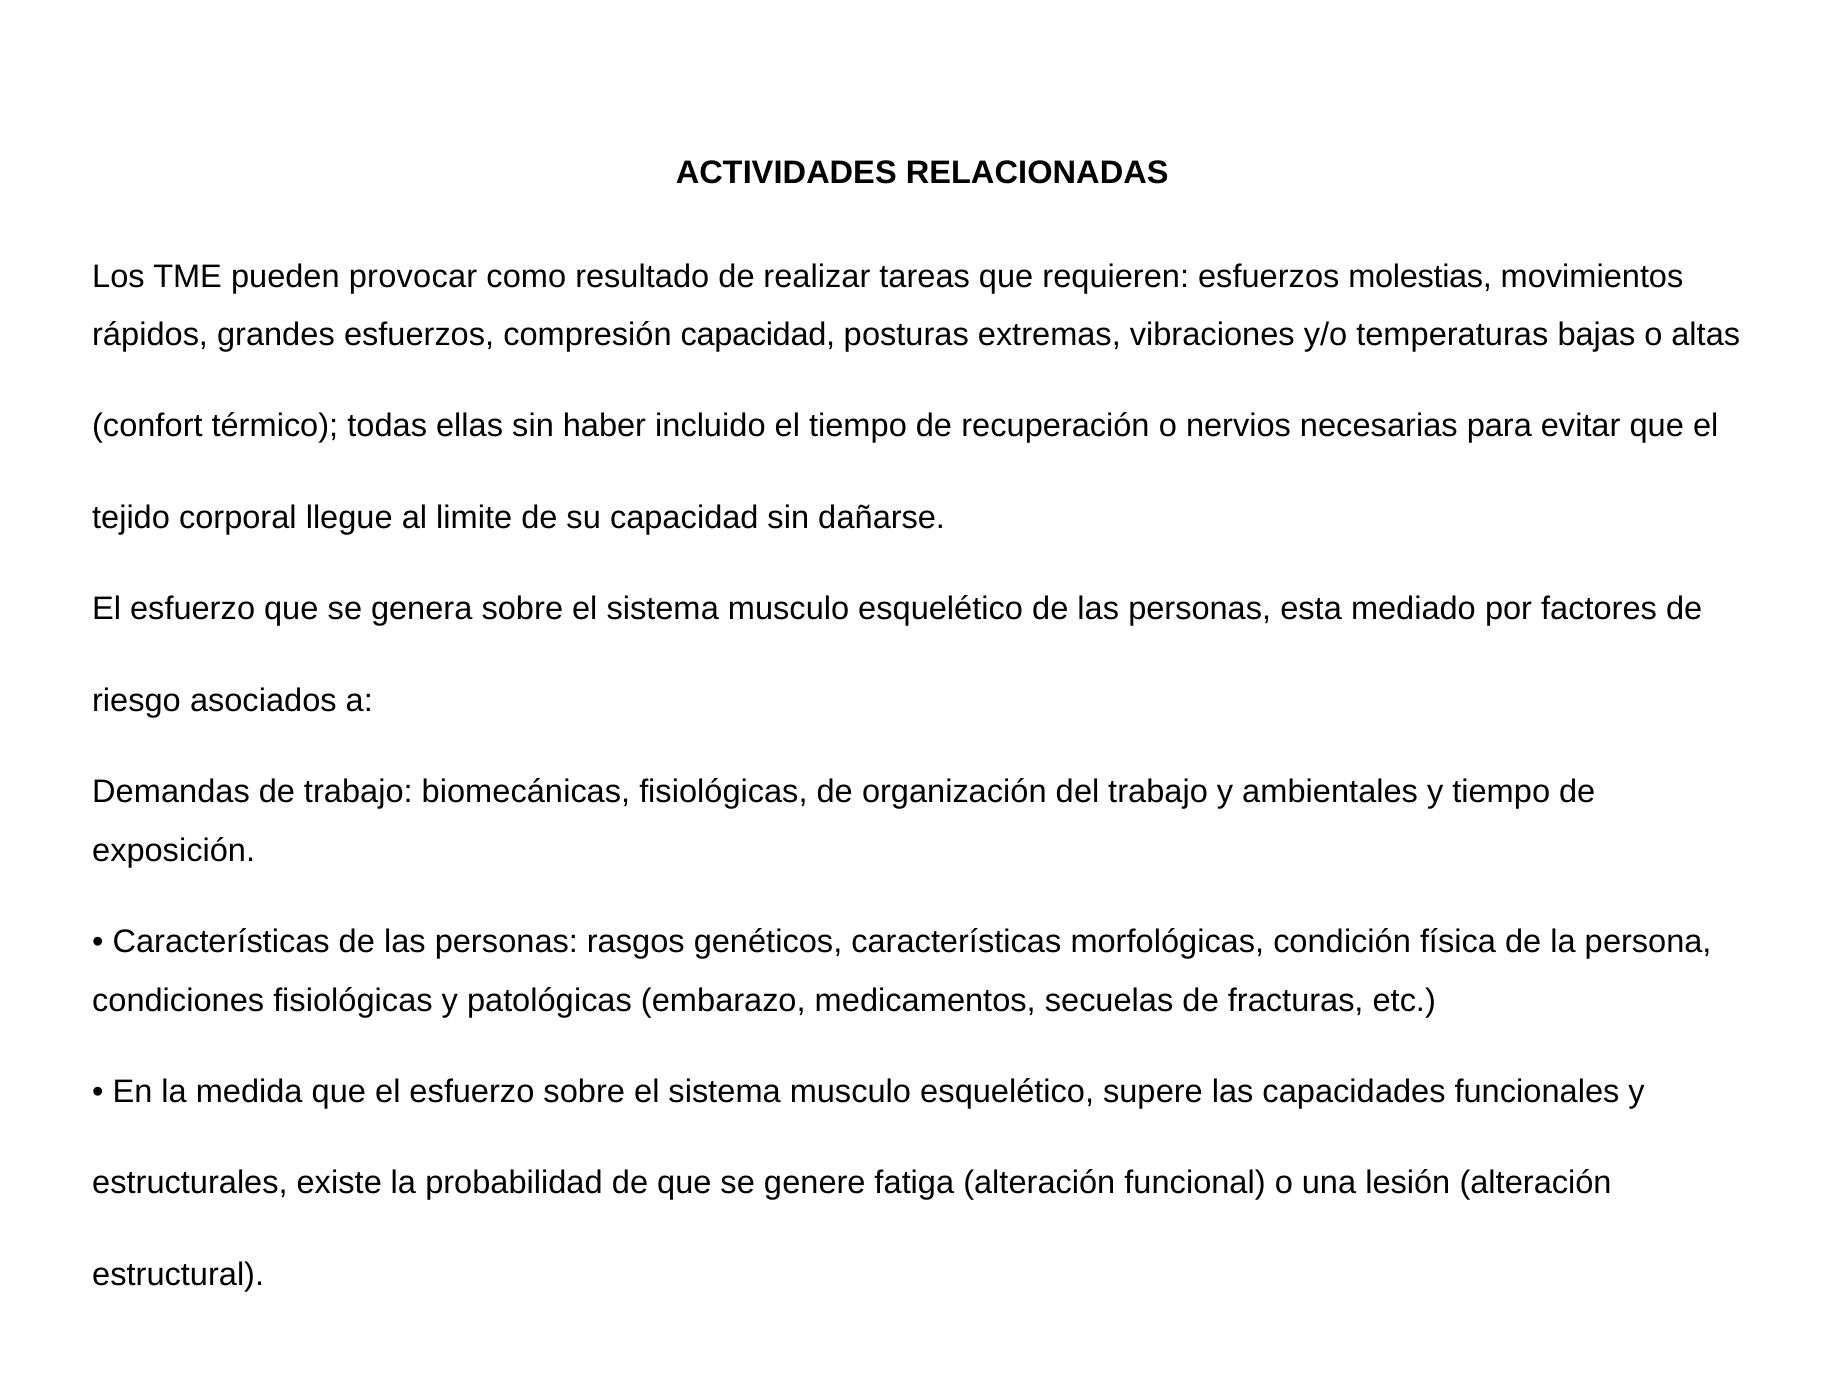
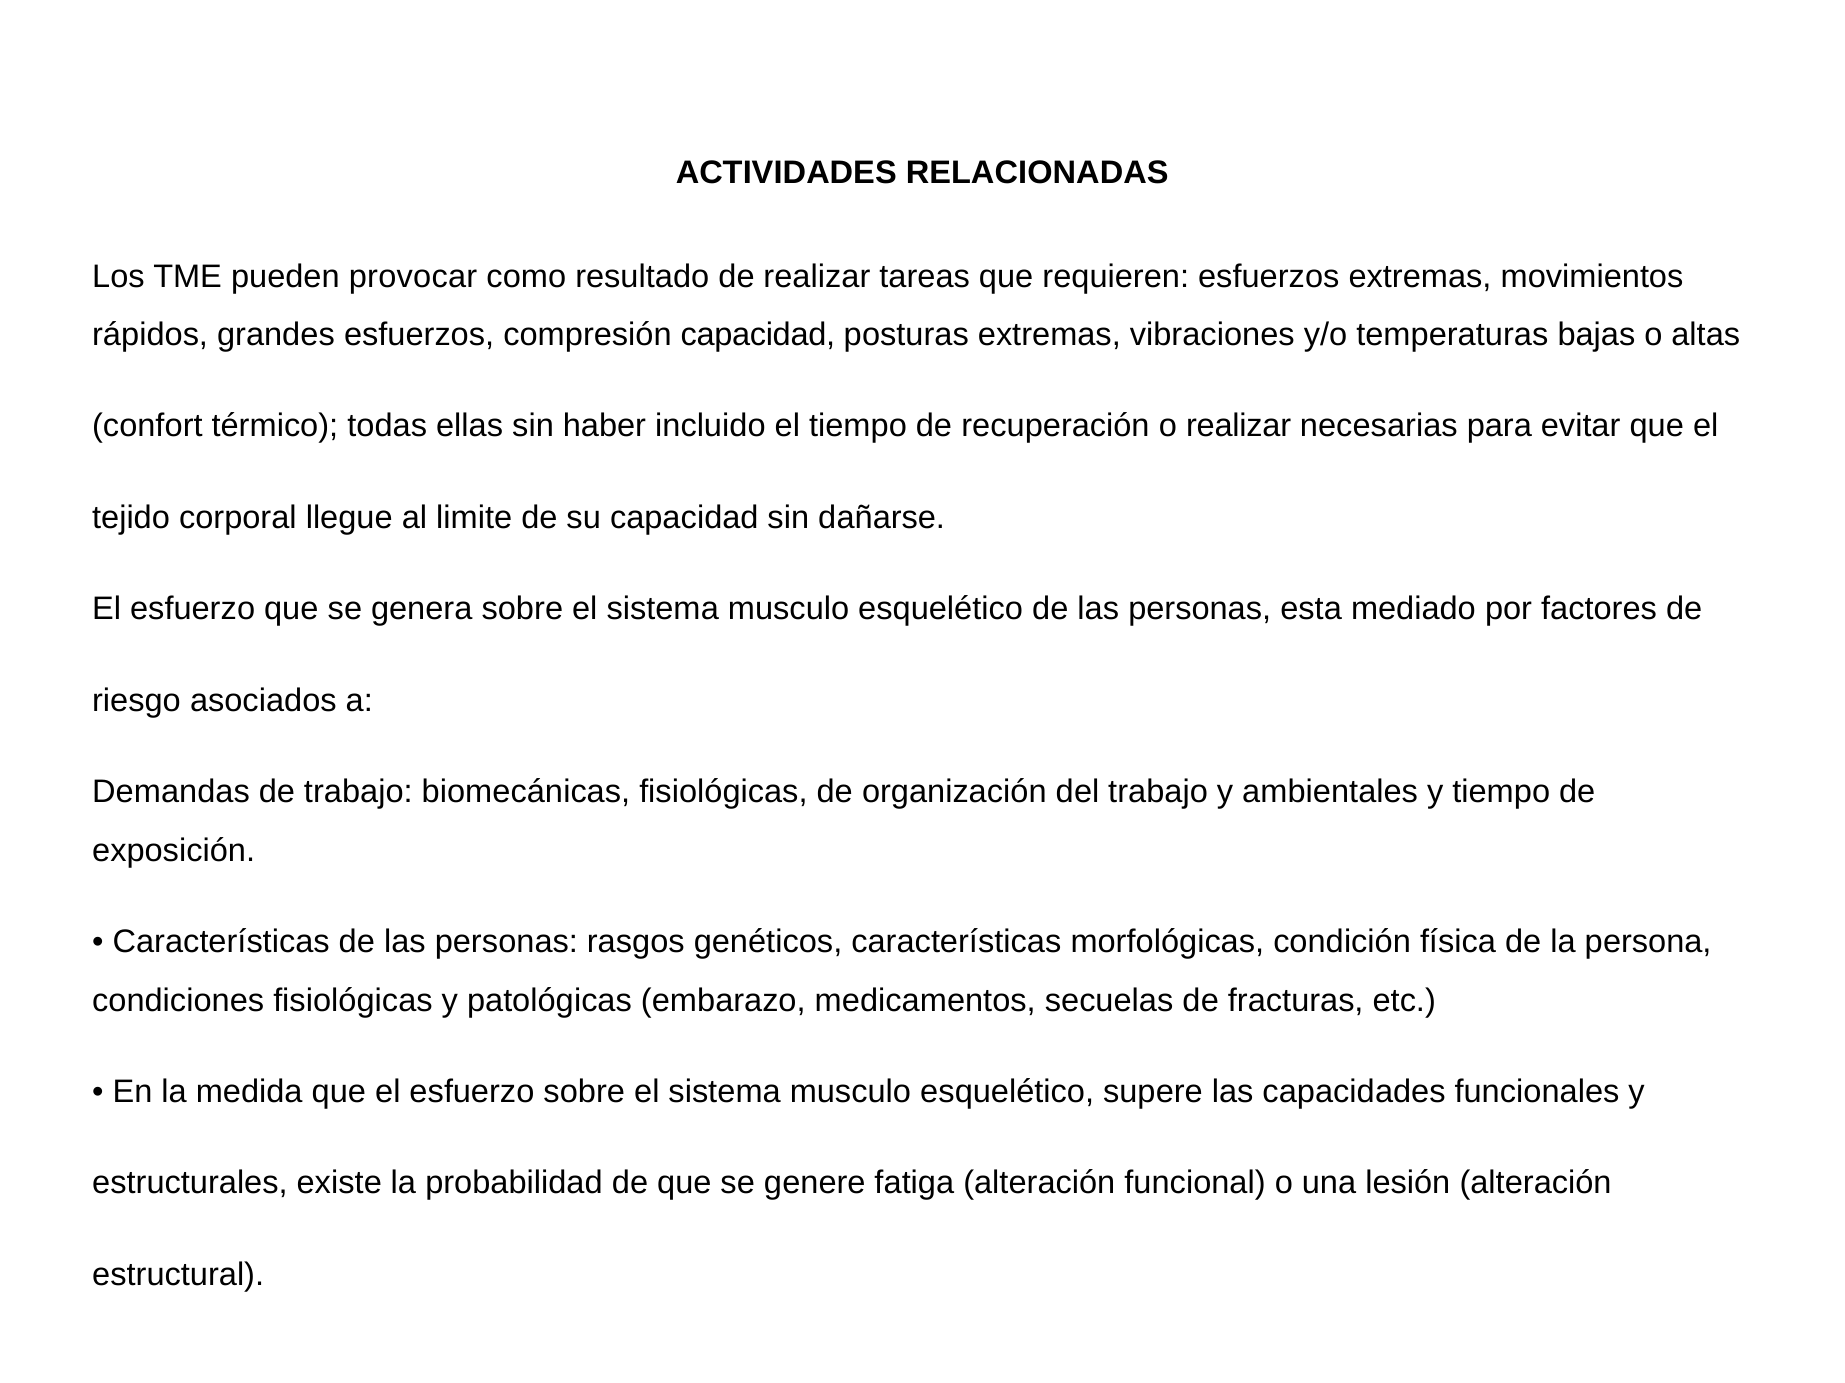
esfuerzos molestias: molestias -> extremas (1420, 276)
o nervios: nervios -> realizar (1239, 426)
